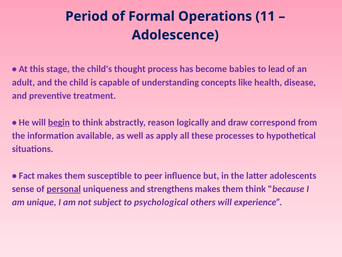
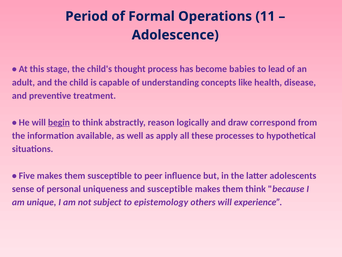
Fact: Fact -> Five (27, 175)
personal underline: present -> none (64, 189)
and strengthens: strengthens -> susceptible (170, 189)
psychological: psychological -> epistemology (161, 202)
